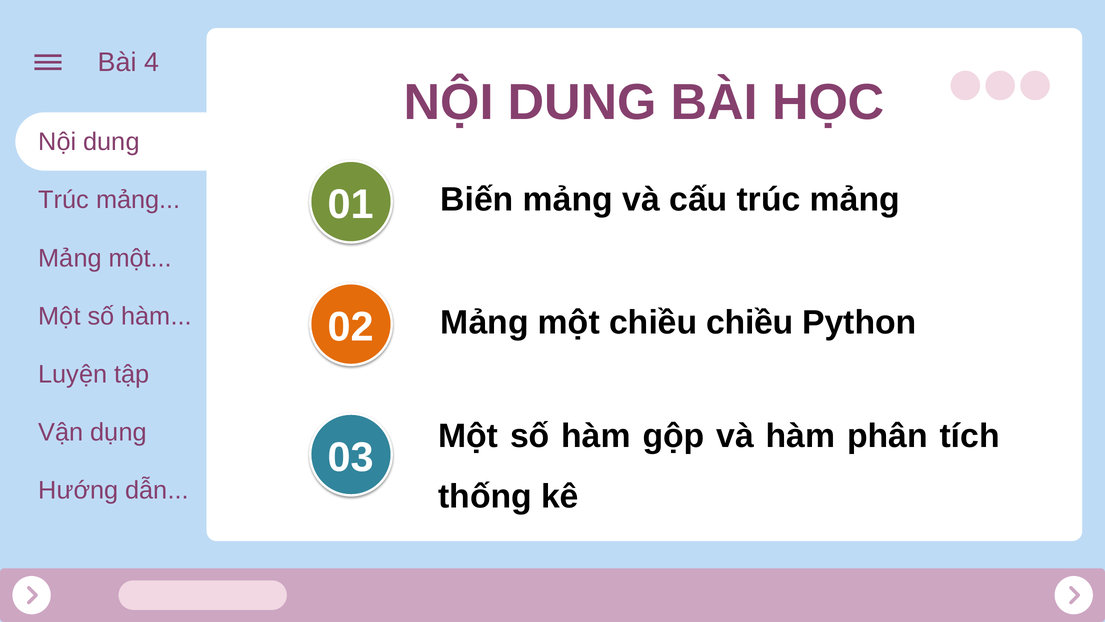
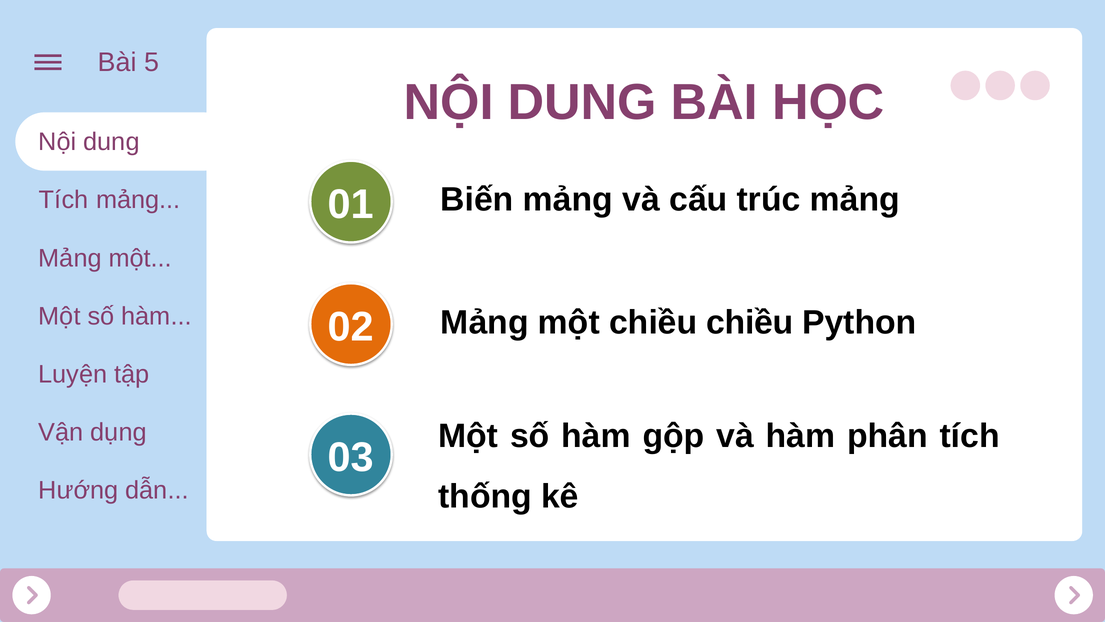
4: 4 -> 5 (152, 62)
Trúc: Trúc -> Tích (64, 200)
